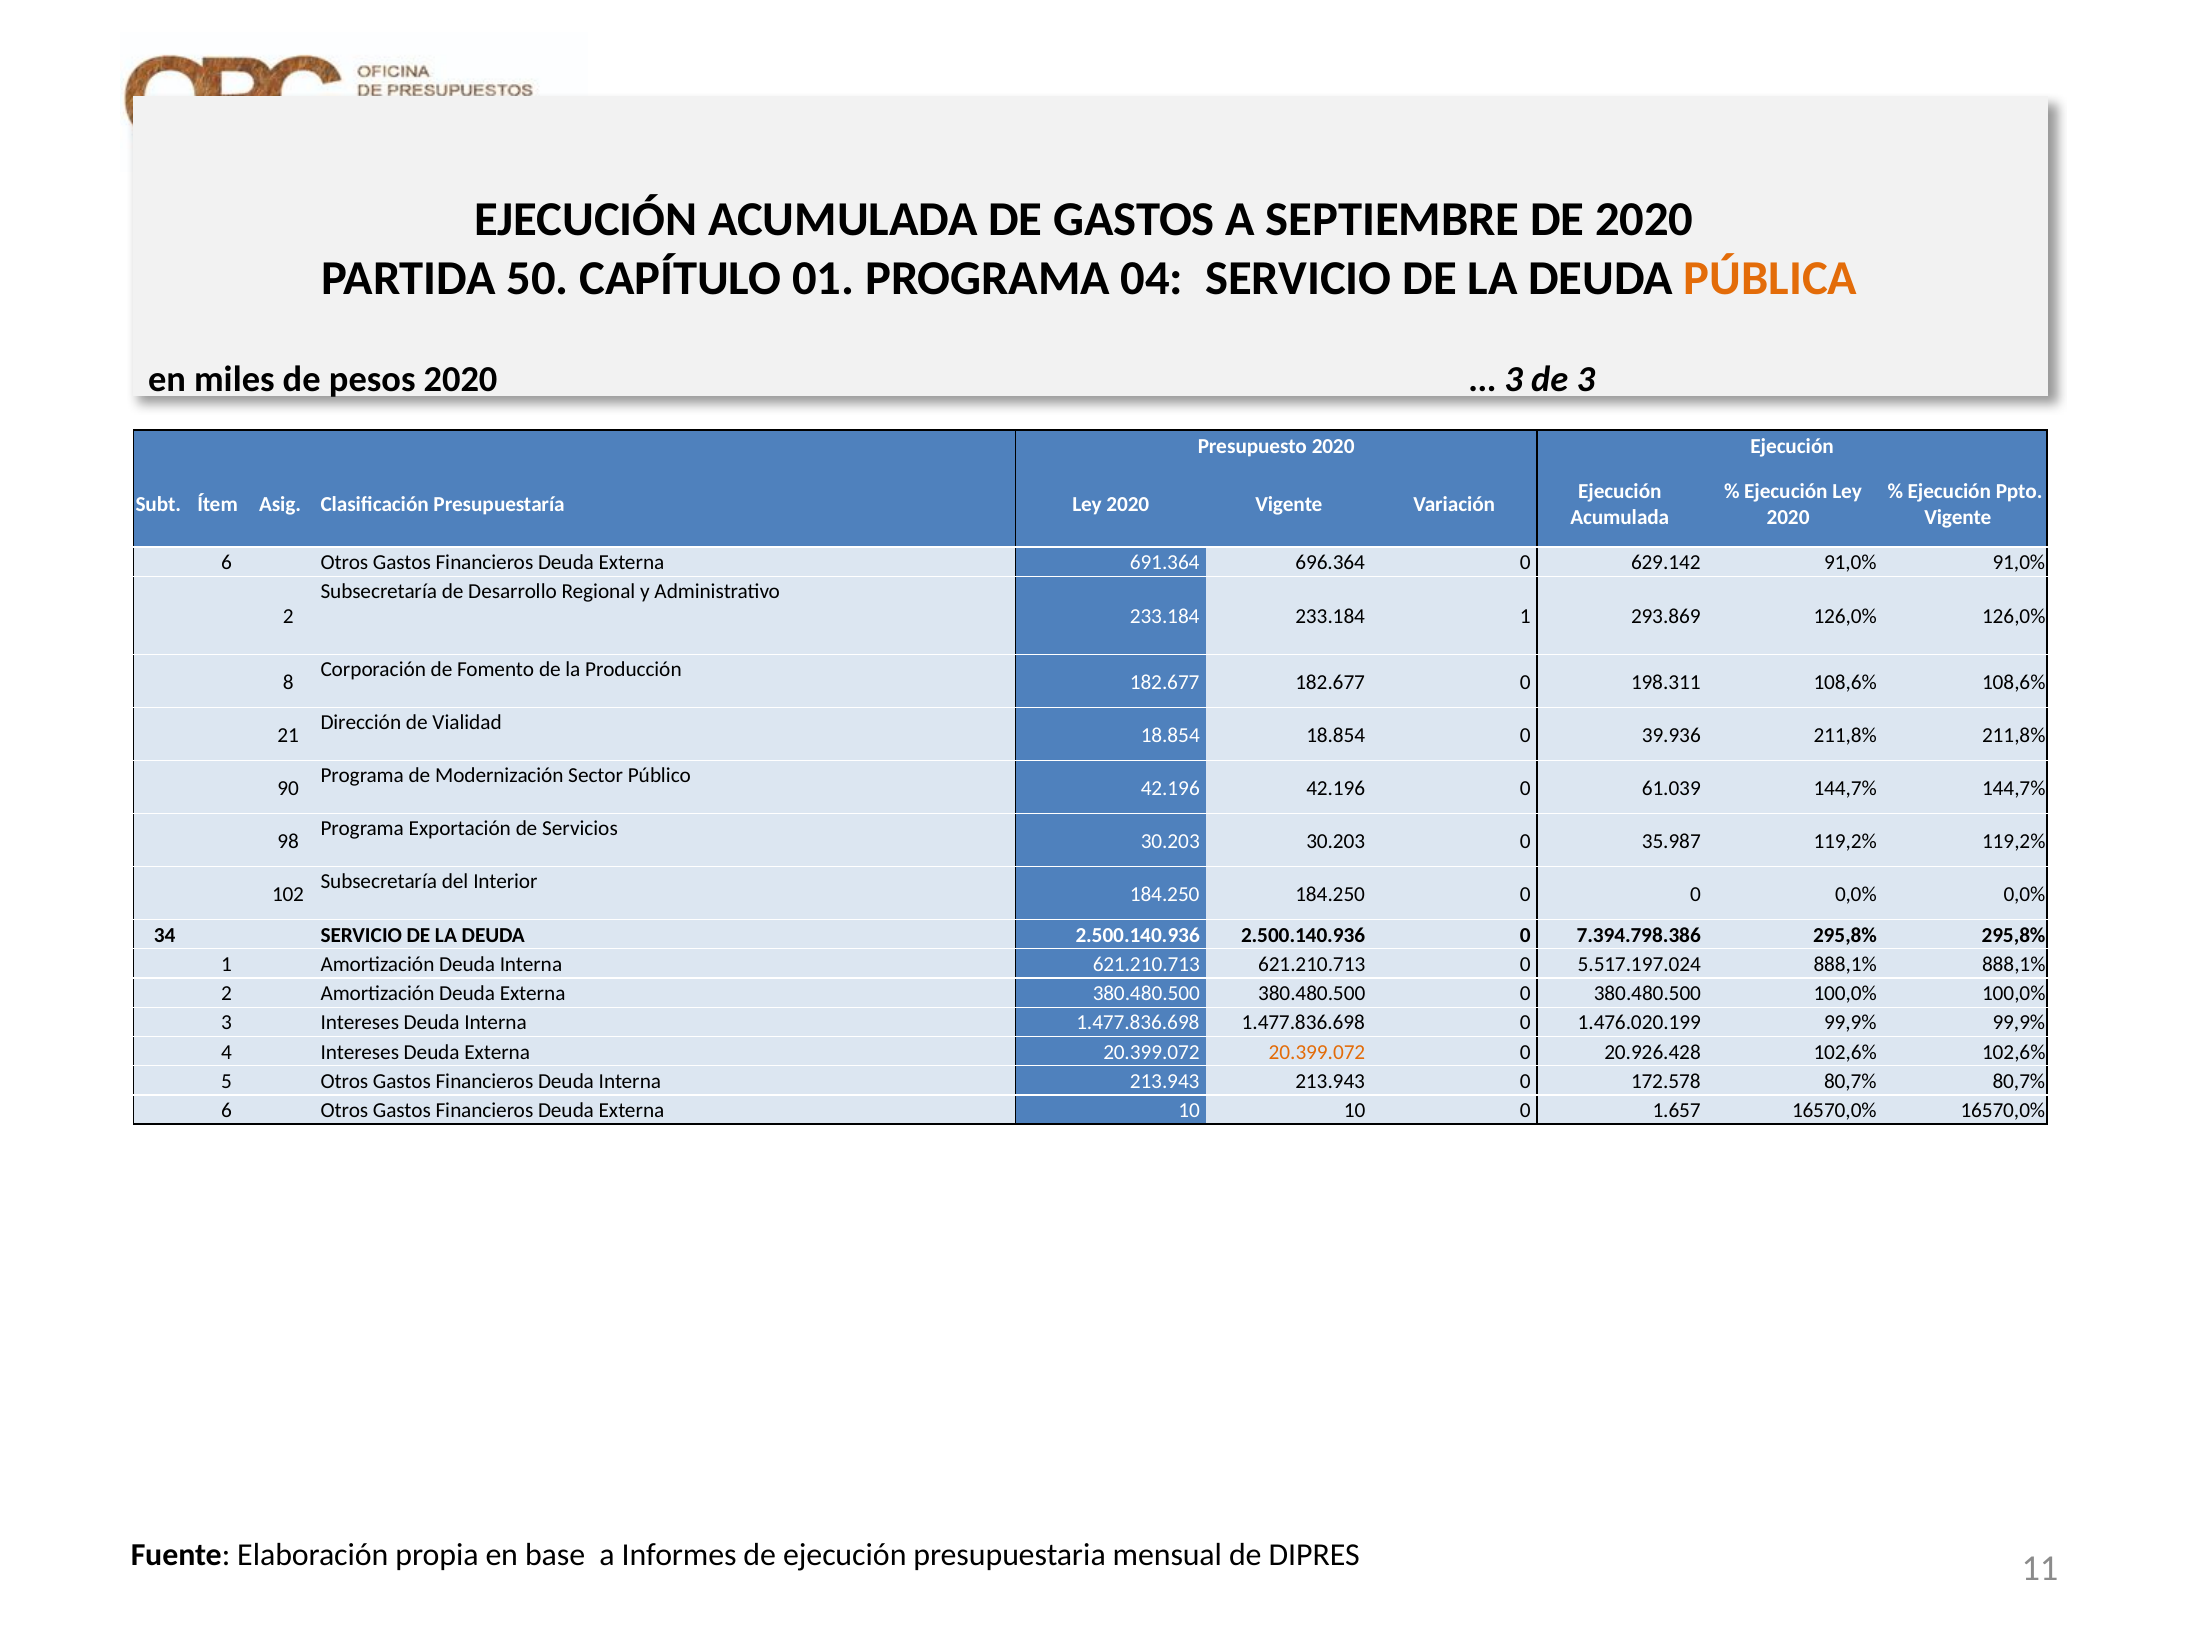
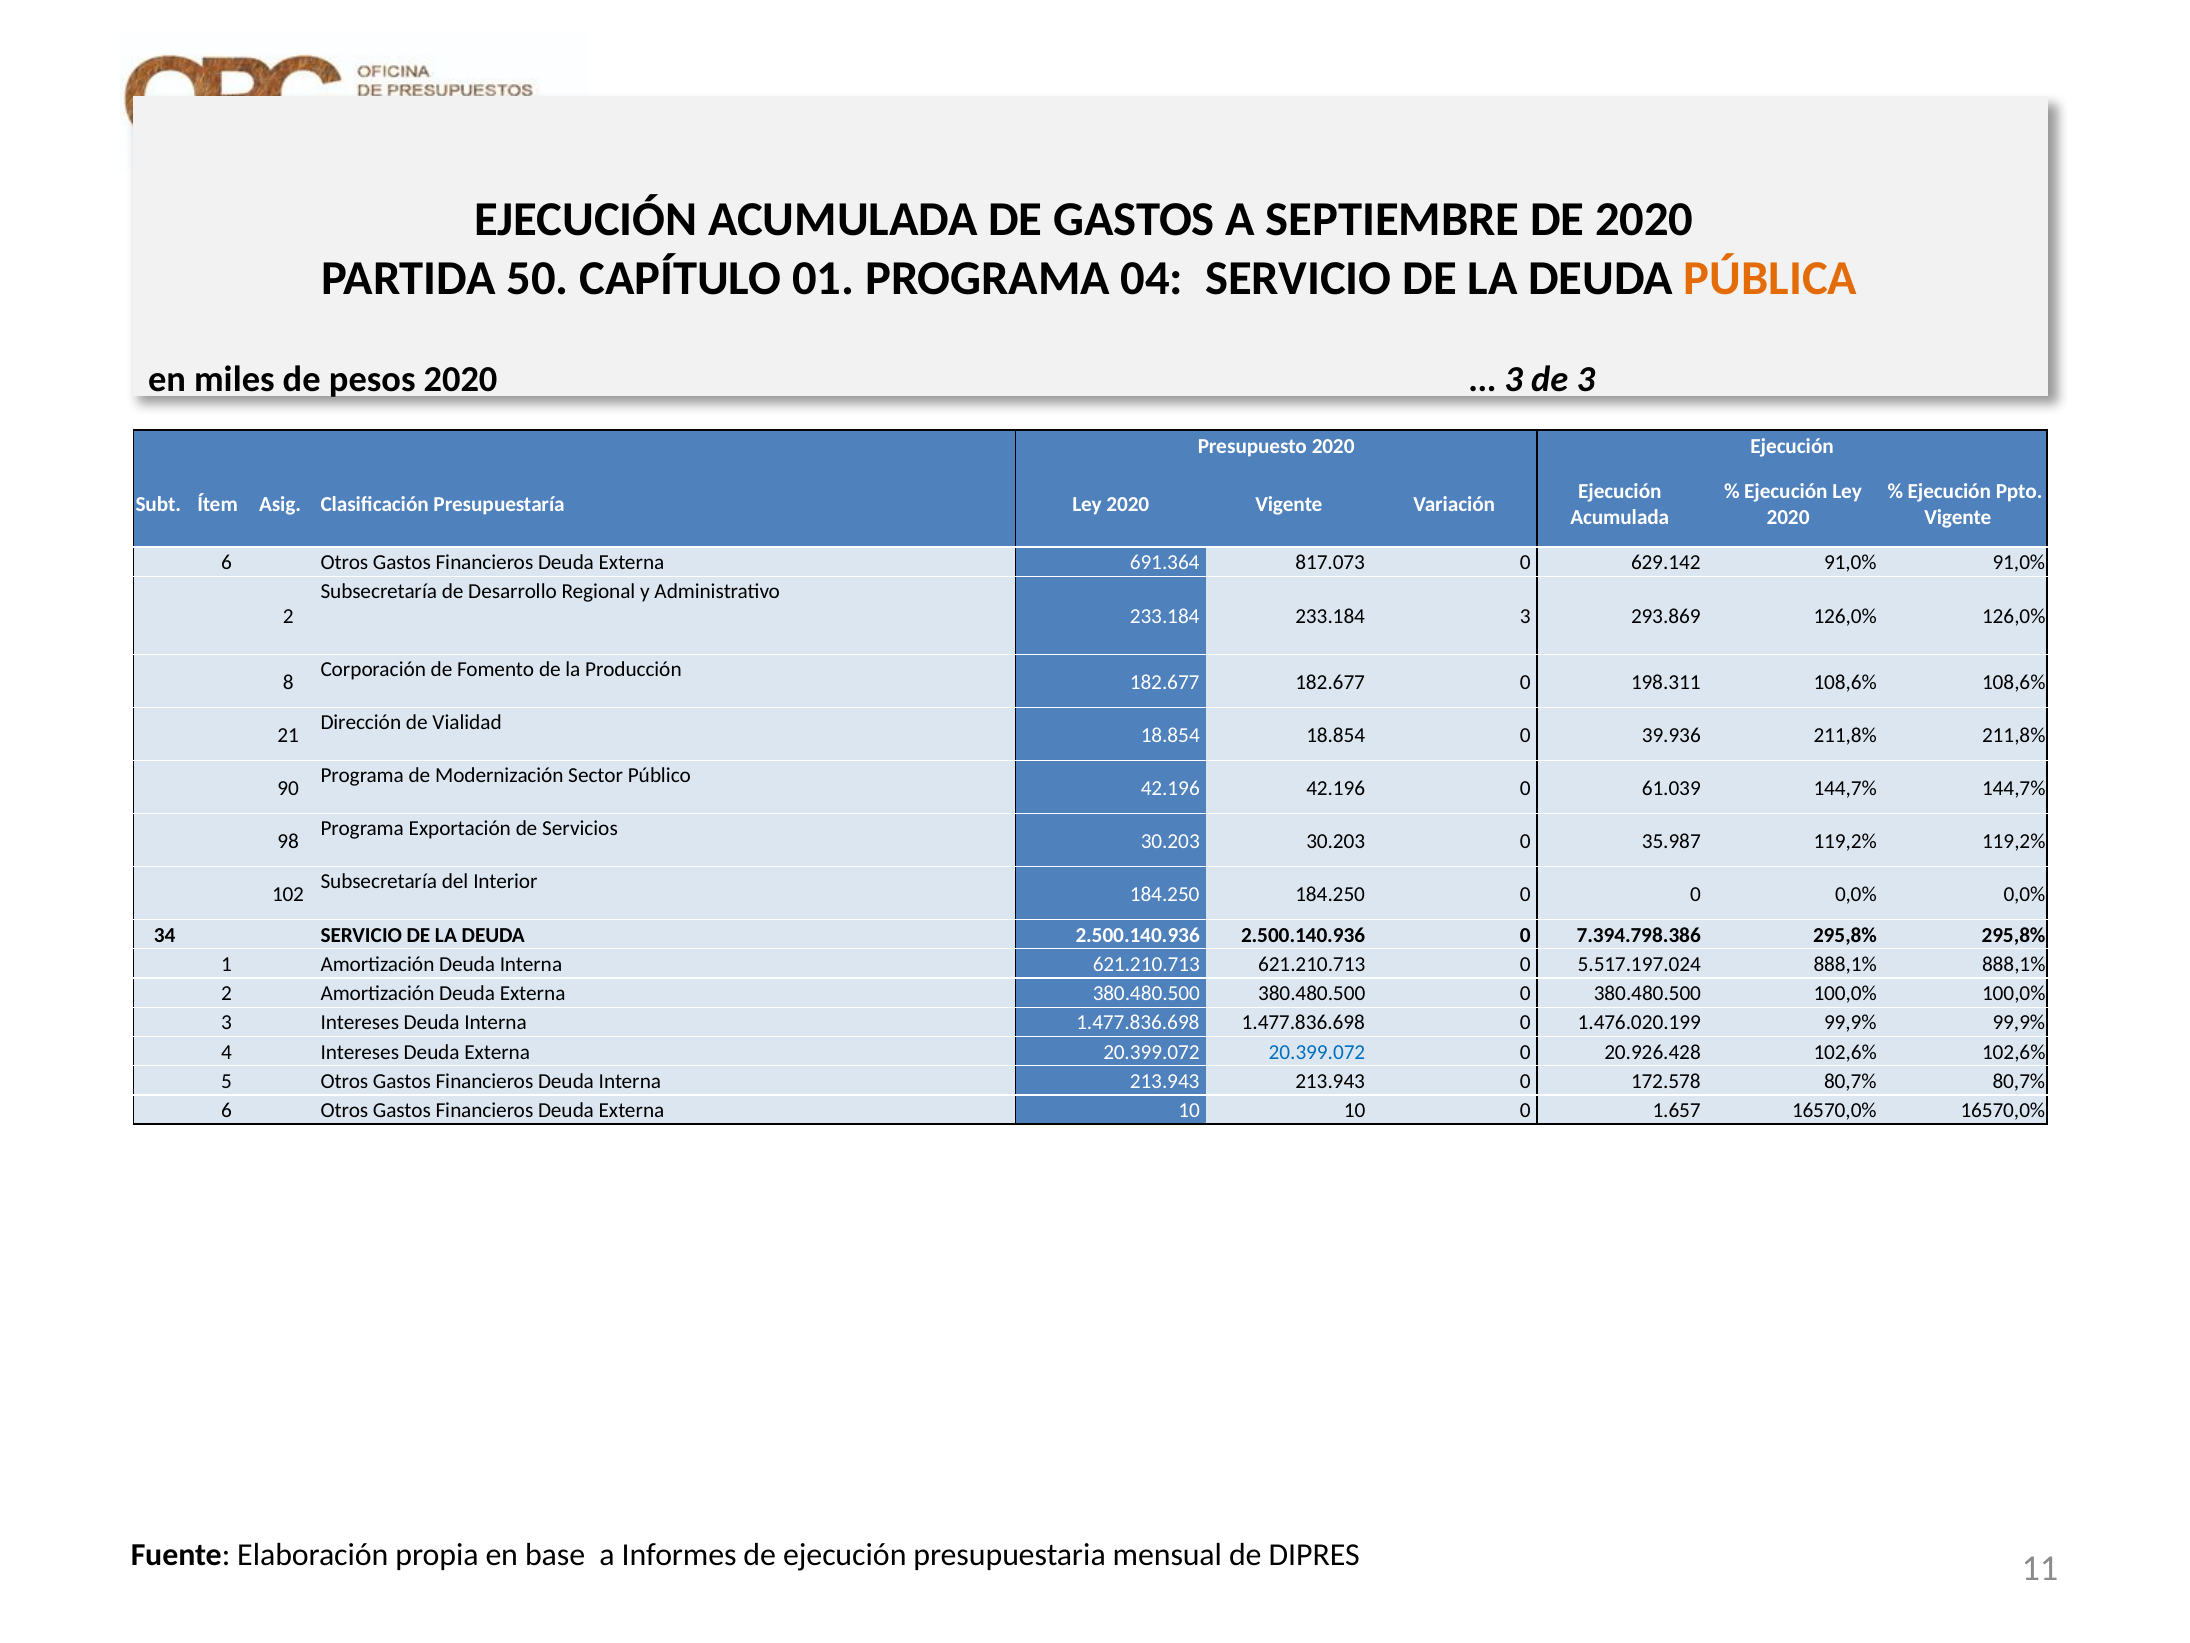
696.364: 696.364 -> 817.073 (1330, 562)
233.184 1: 1 -> 3 (1525, 616)
20.399.072 colour: orange -> blue (1317, 1052)
